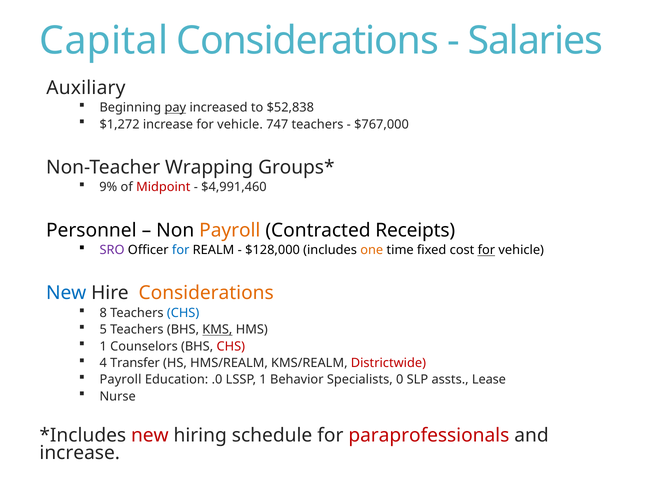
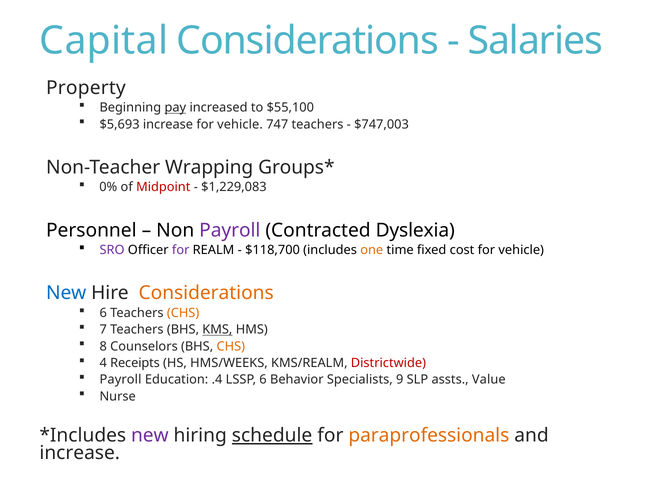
Auxiliary: Auxiliary -> Property (86, 88)
$52,838: $52,838 -> $55,100 (290, 108)
$1,272: $1,272 -> $5,693 (120, 124)
$767,000: $767,000 -> $747,003 (381, 124)
9%: 9% -> 0% (108, 187)
$4,991,460: $4,991,460 -> $1,229,083 (234, 187)
Payroll colour: orange -> purple (230, 230)
Receipts: Receipts -> Dyslexia (415, 230)
for colour: blue -> purple (181, 250)
$128,000: $128,000 -> $118,700 (273, 250)
for underline: present -> none (486, 250)
8: 8 -> 6 (103, 313)
CHS colour: blue -> orange (183, 313)
5: 5 -> 7 (103, 330)
1: 1 -> 8 (103, 347)
CHS colour: red -> orange (231, 347)
Transfer: Transfer -> Receipts (135, 363)
HMS/REALM: HMS/REALM -> HMS/WEEKS (229, 363)
.0: .0 -> .4 (217, 380)
LSSP 1: 1 -> 6 (263, 380)
0: 0 -> 9 (400, 380)
Lease: Lease -> Value (489, 380)
new colour: red -> purple (150, 436)
schedule underline: none -> present (272, 436)
paraprofessionals colour: red -> orange (429, 436)
